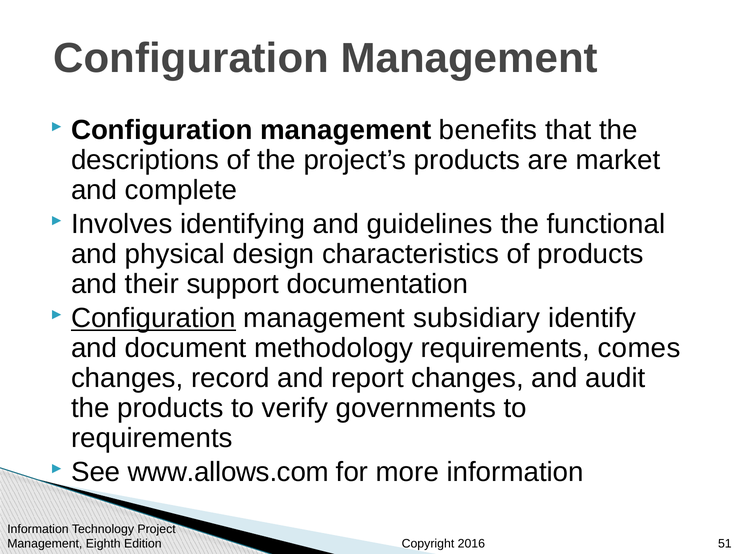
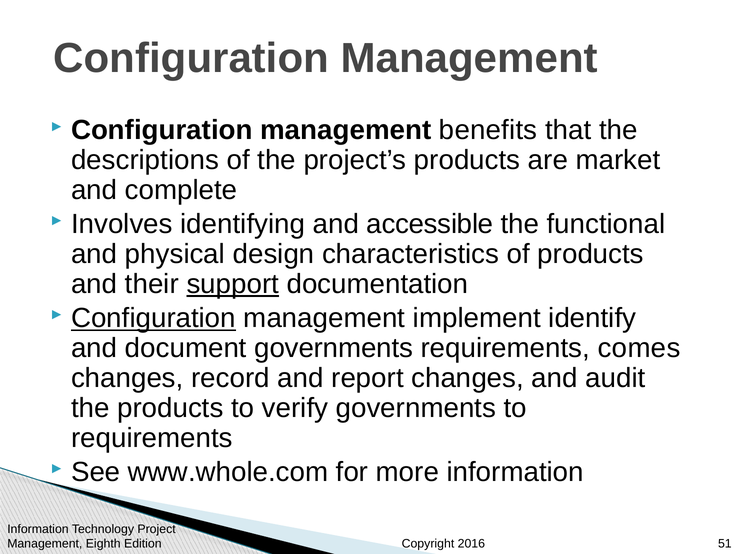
guidelines: guidelines -> accessible (430, 224)
support underline: none -> present (233, 284)
subsidiary: subsidiary -> implement (477, 318)
document methodology: methodology -> governments (334, 348)
www.allows.com: www.allows.com -> www.whole.com (228, 472)
